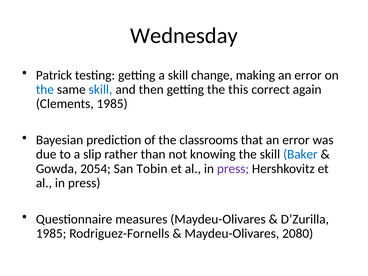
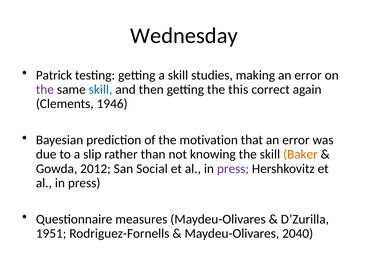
change: change -> studies (212, 75)
the colour: blue -> purple (45, 89)
Clements 1985: 1985 -> 1946 (112, 104)
classrooms: classrooms -> motivation (209, 140)
Baker colour: blue -> orange (300, 154)
2054: 2054 -> 2012 (95, 169)
Tobin: Tobin -> Social (152, 169)
1985: 1985 -> 1951 (51, 234)
2080: 2080 -> 2040 (298, 234)
